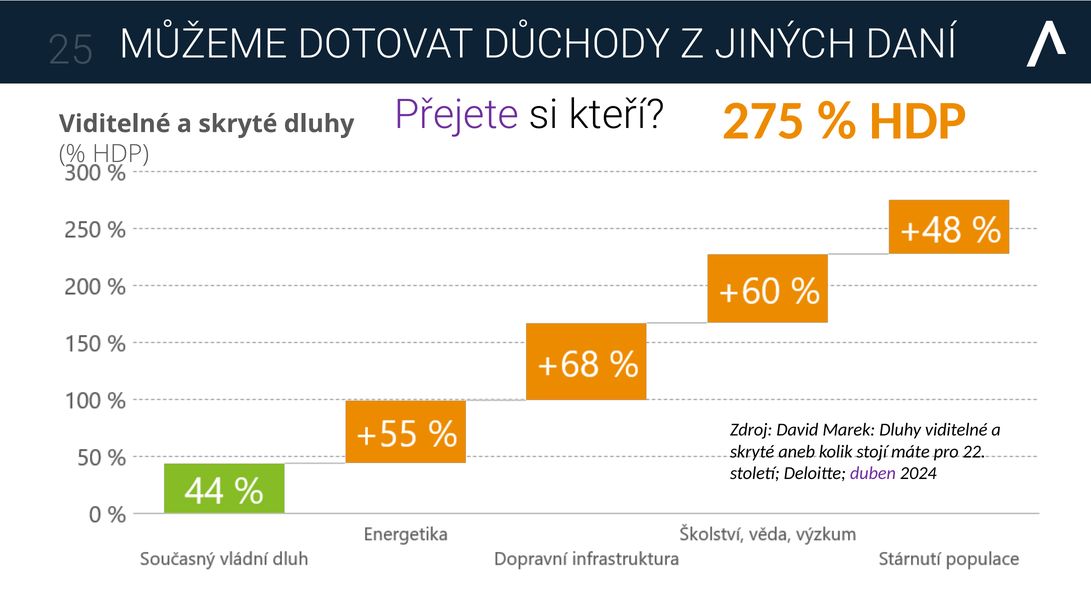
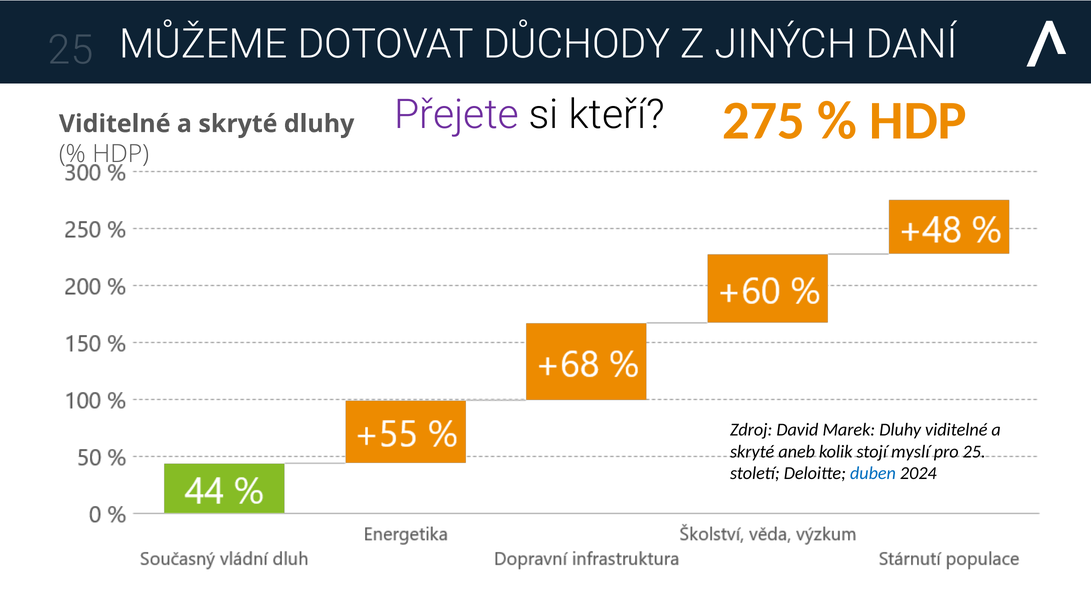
máte: máte -> myslí (910, 451)
pro 22: 22 -> 25 (974, 451)
duben colour: purple -> blue (873, 473)
